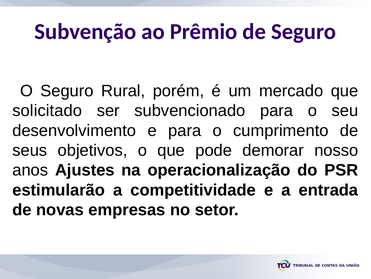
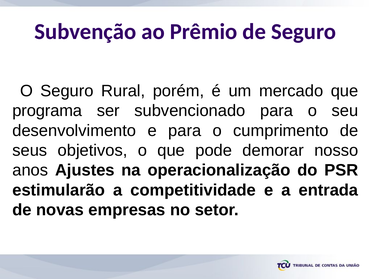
solicitado: solicitado -> programa (47, 110)
